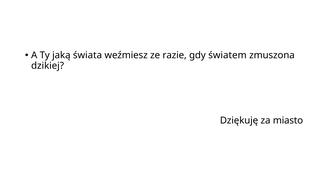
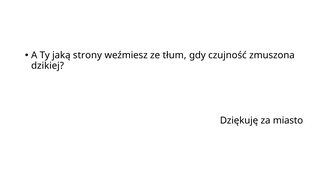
świata: świata -> strony (87, 55)
razie: razie -> tłum (175, 55)
światem: światem -> czujność (227, 55)
